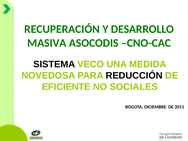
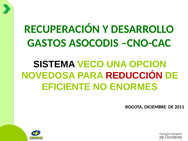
MASIVA: MASIVA -> GASTOS (47, 43)
MEDIDA: MEDIDA -> OPCION (148, 64)
REDUCCIÓN colour: black -> red (134, 76)
SOCIALES: SOCIALES -> ENORMES (134, 87)
